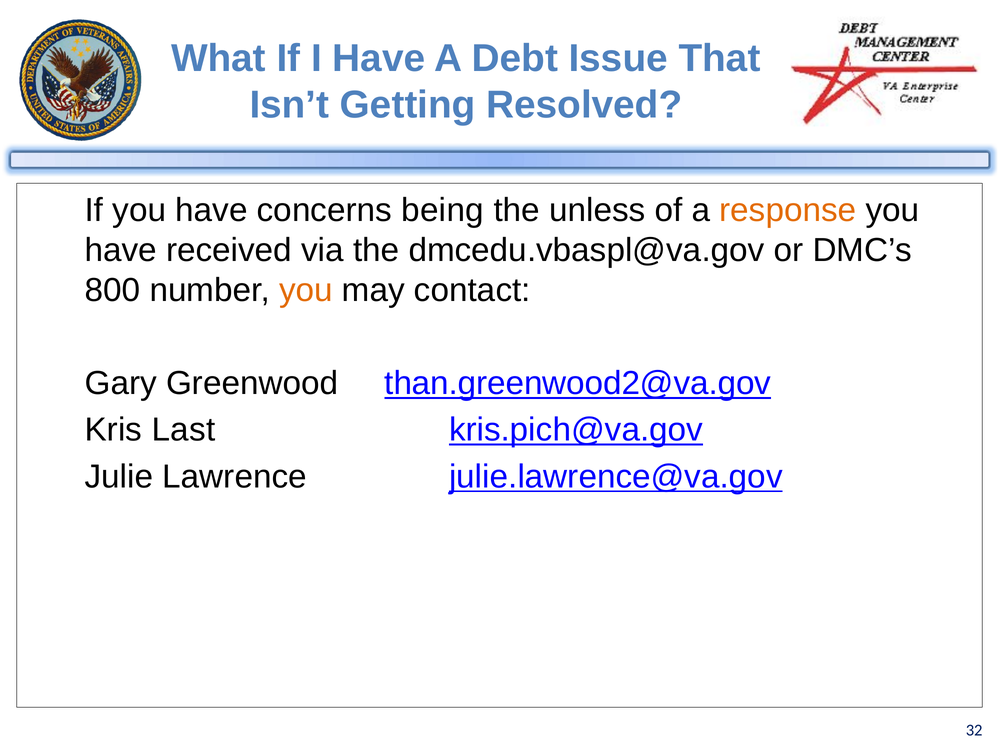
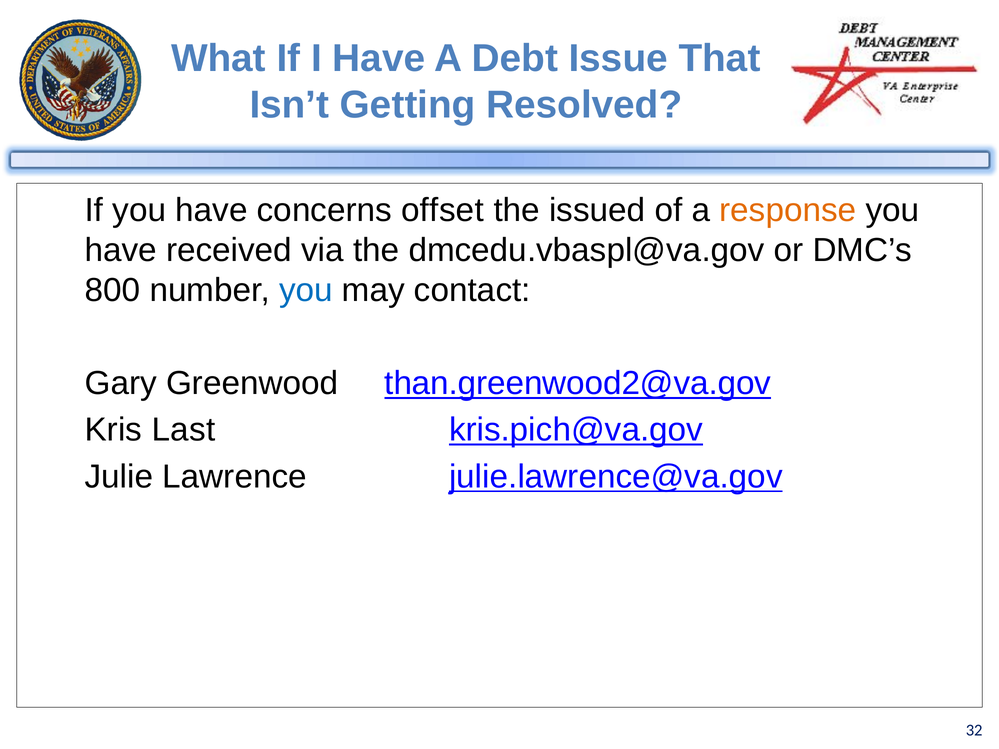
being: being -> offset (443, 210)
unless: unless -> issued (597, 210)
you colour: orange -> blue (306, 290)
